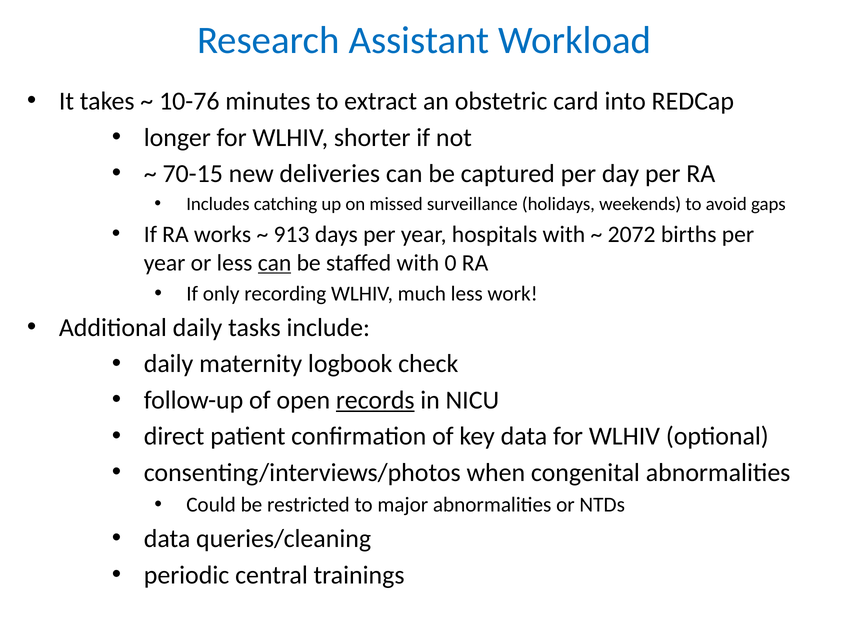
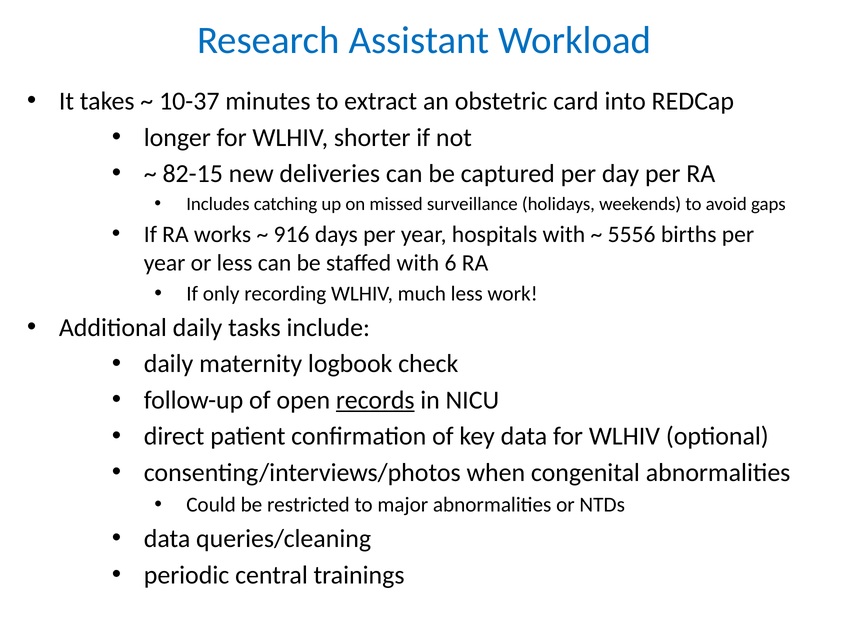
10-76: 10-76 -> 10-37 (189, 101)
70-15: 70-15 -> 82-15 (193, 174)
913: 913 -> 916 (292, 234)
2072: 2072 -> 5556 (632, 234)
can underline: present -> none (275, 263)
0: 0 -> 6 (451, 263)
